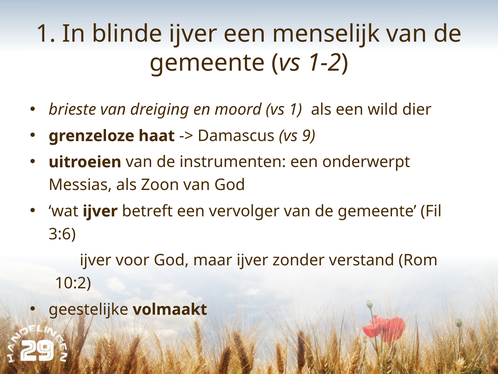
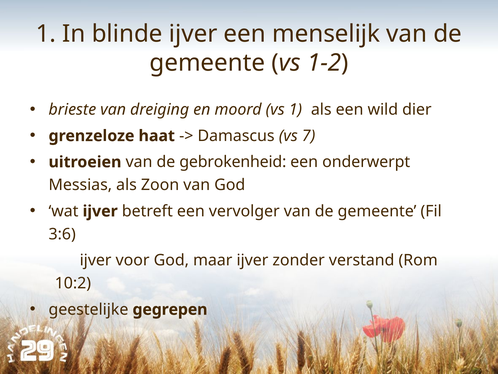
9: 9 -> 7 (309, 136)
instrumenten: instrumenten -> gebrokenheid (233, 162)
volmaakt: volmaakt -> gegrepen (170, 309)
